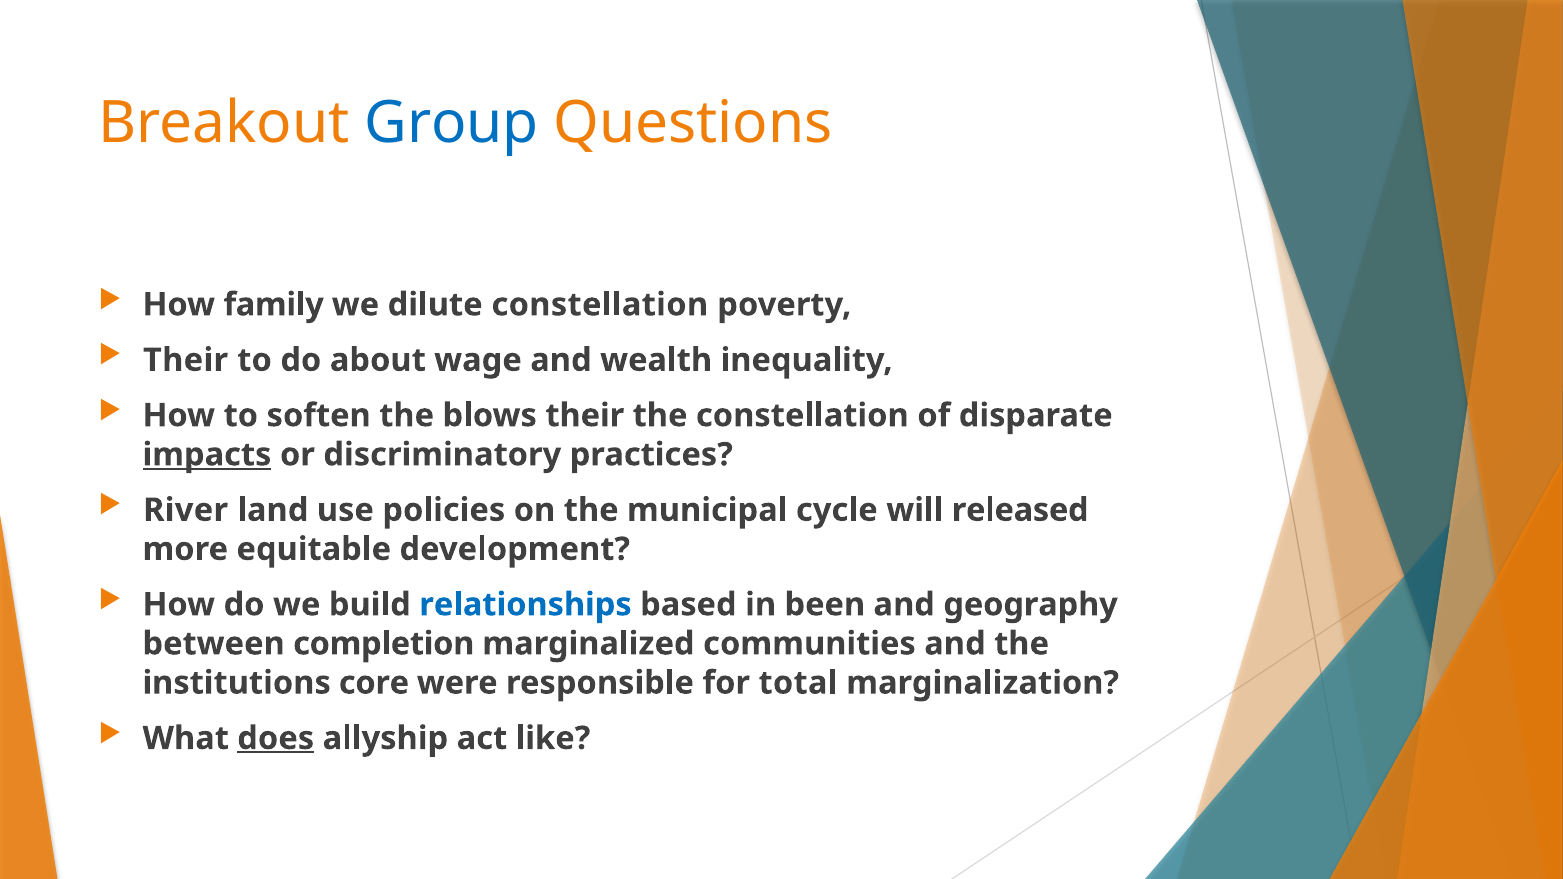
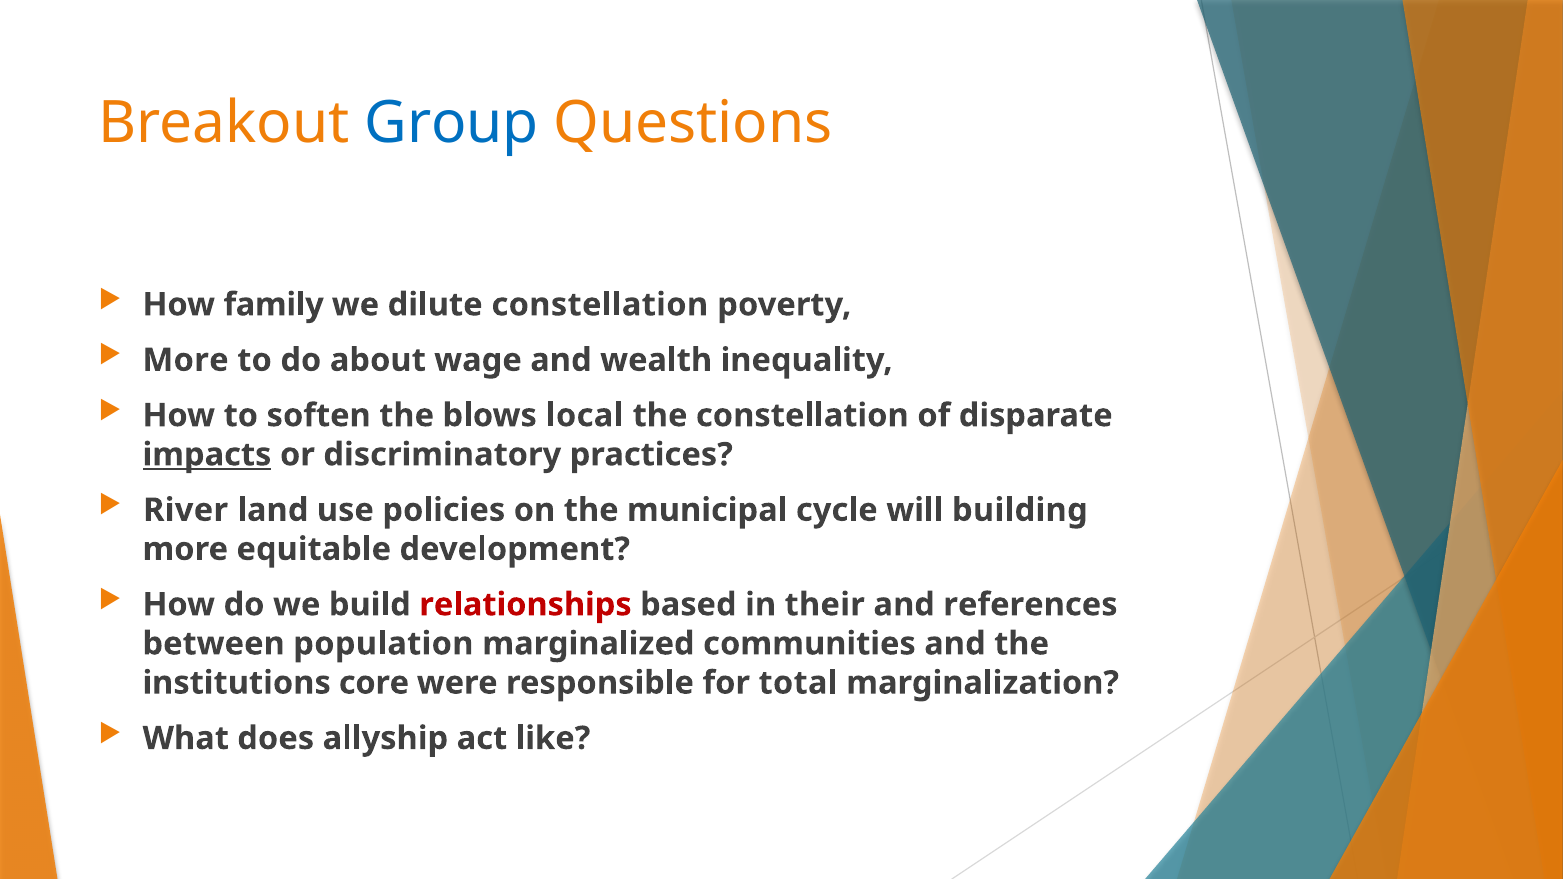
Their: Their -> More (186, 360)
blows their: their -> local (585, 416)
released: released -> building (1020, 510)
relationships colour: blue -> red (525, 605)
been: been -> their (825, 605)
geography: geography -> references (1030, 605)
completion: completion -> population (383, 644)
does underline: present -> none (276, 738)
